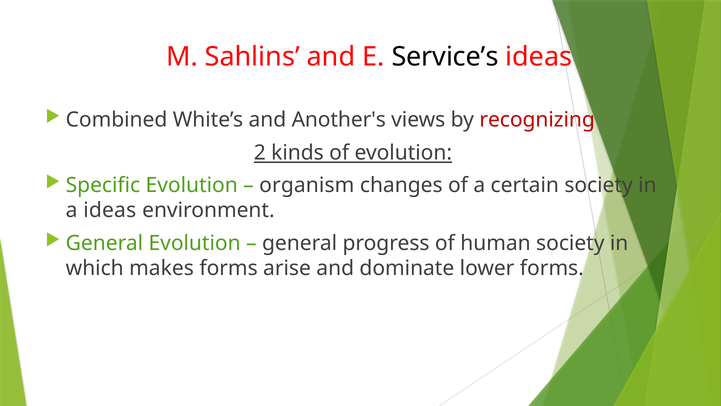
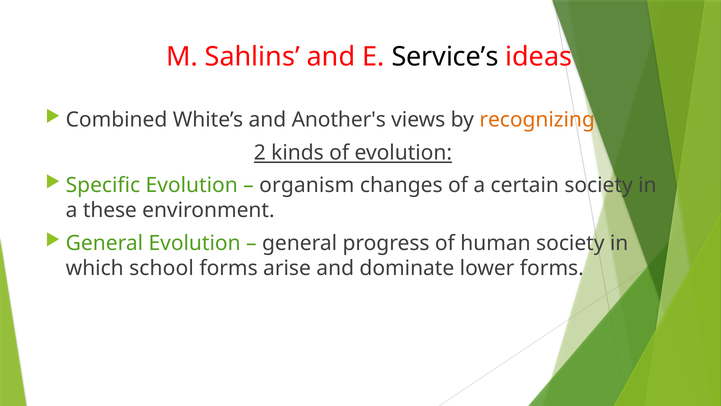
recognizing colour: red -> orange (537, 120)
a ideas: ideas -> these (110, 210)
makes: makes -> school (161, 268)
